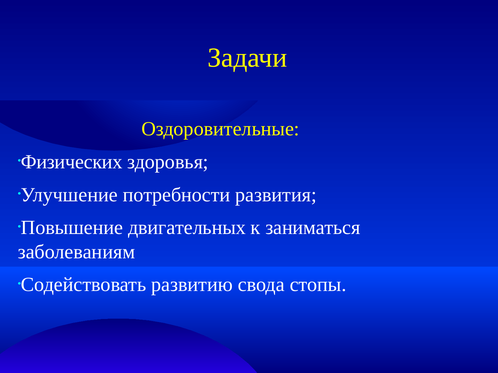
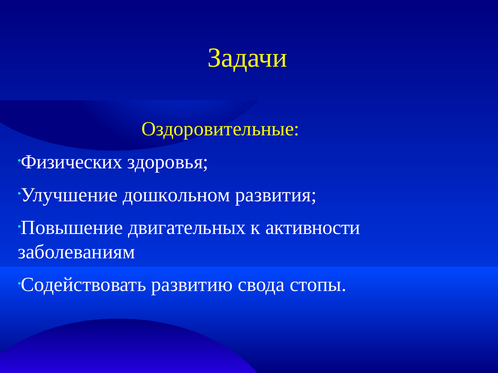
потребности: потребности -> дошкольном (177, 195)
заниматься: заниматься -> активности (313, 228)
